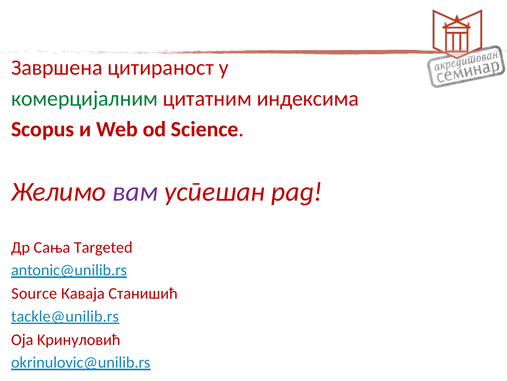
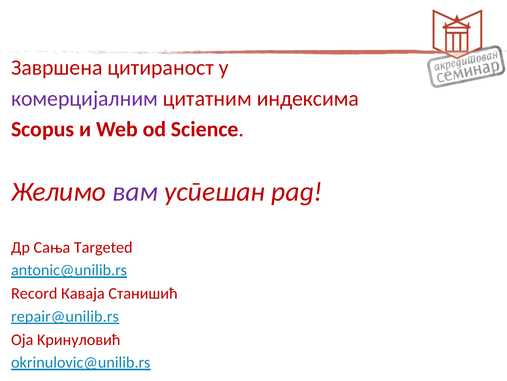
комерцијалним colour: green -> purple (84, 98)
Source: Source -> Record (34, 293)
tackle@unilib.rs: tackle@unilib.rs -> repair@unilib.rs (65, 316)
